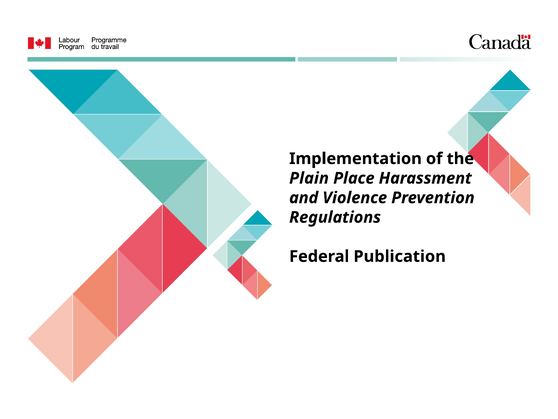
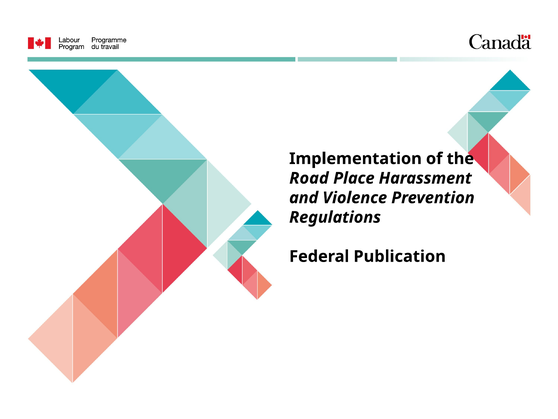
Plain: Plain -> Road (309, 178)
